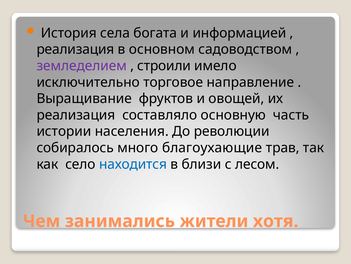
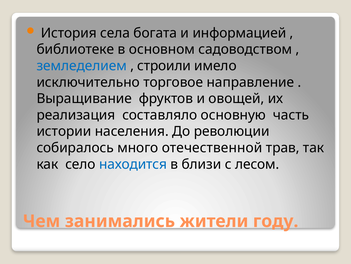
реализация: реализация -> библиотеке (75, 49)
земледелием colour: purple -> blue (82, 66)
благоухающие: благоухающие -> отечественной (212, 147)
хотя: хотя -> году (276, 221)
